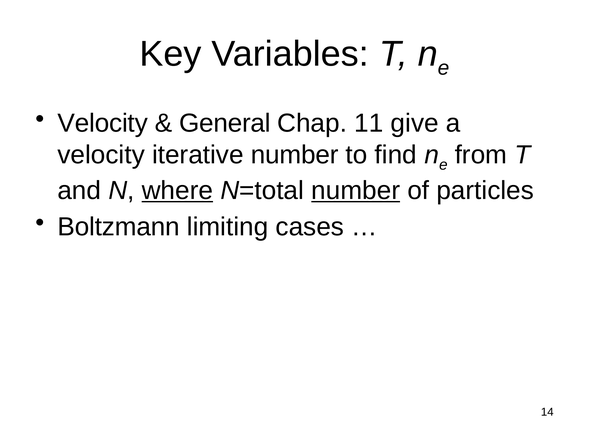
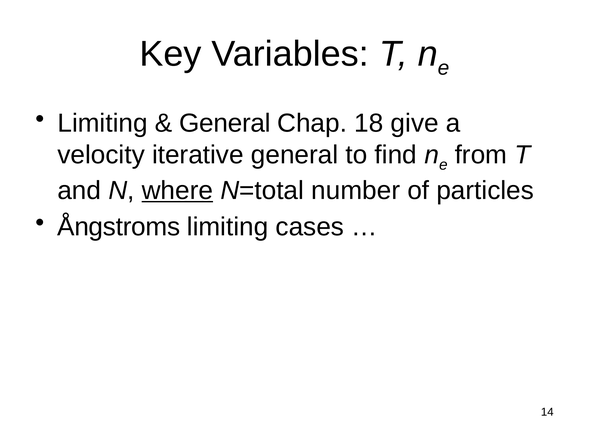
Velocity: Velocity -> Limiting (103, 124)
11: 11 -> 18 (369, 124)
iterative number: number -> general (295, 155)
number underline: present -> none (356, 191)
Boltzmann: Boltzmann -> Ångstroms (119, 227)
